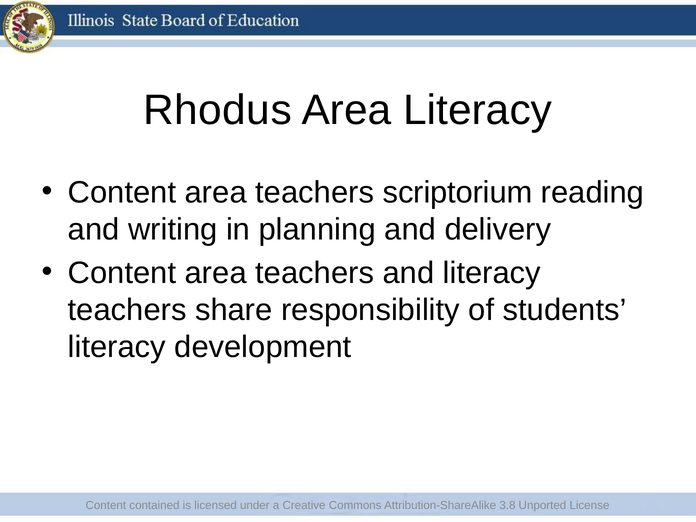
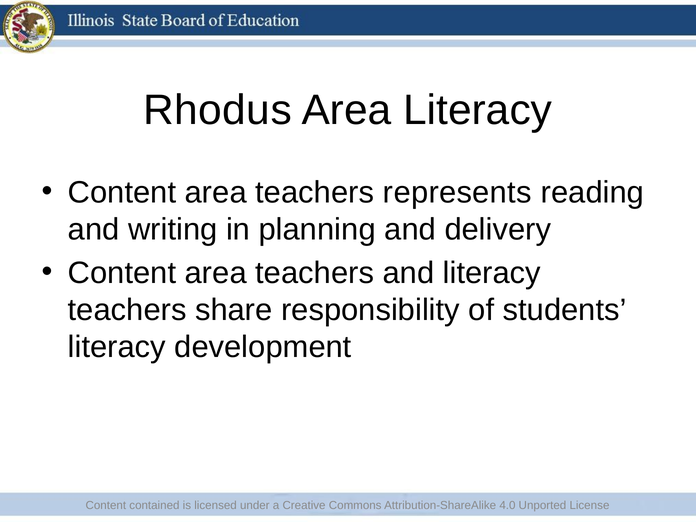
scriptorium: scriptorium -> represents (457, 192)
3.8: 3.8 -> 4.0 (507, 505)
